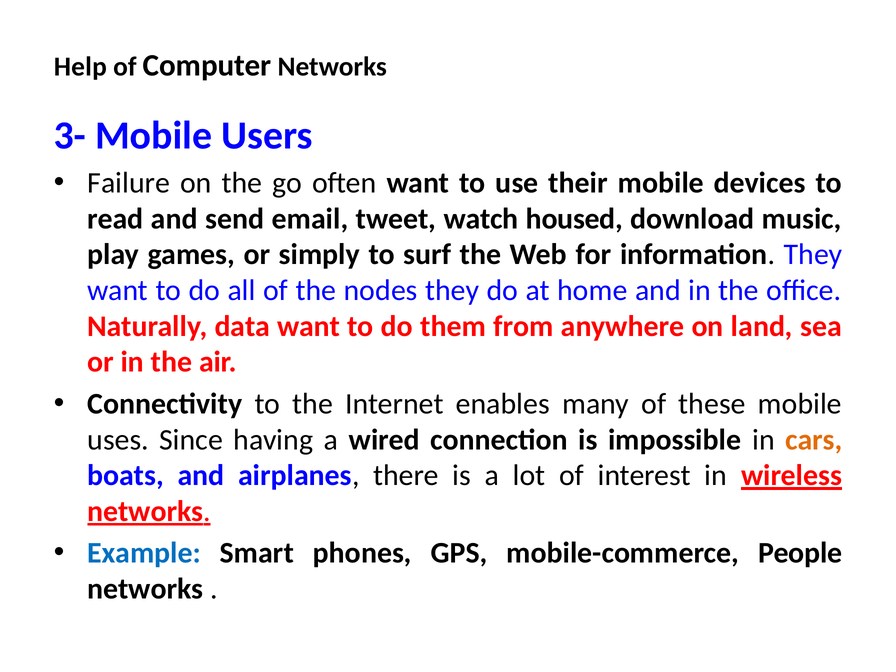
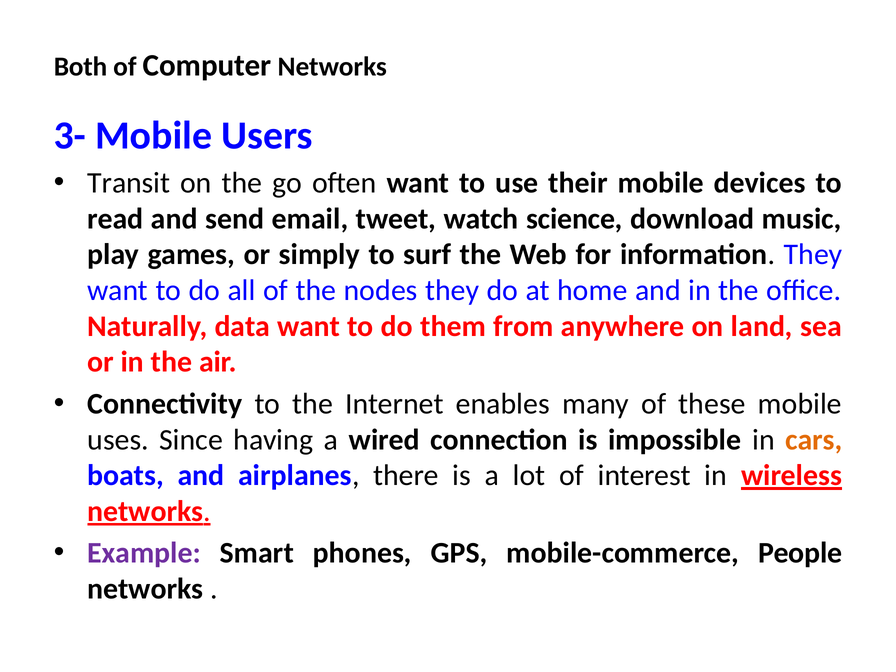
Help: Help -> Both (81, 67)
Failure: Failure -> Transit (129, 183)
housed: housed -> science (574, 219)
Example colour: blue -> purple (144, 553)
